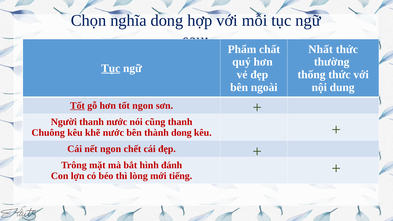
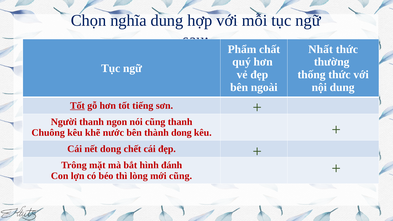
nghĩa dong: dong -> dung (167, 20)
Tục underline: present -> none (111, 68)
tốt ngon: ngon -> tiếng (143, 106)
thanh nước: nước -> ngon (117, 122)
nết ngon: ngon -> dong (111, 149)
mới tiếng: tiếng -> cũng (181, 176)
